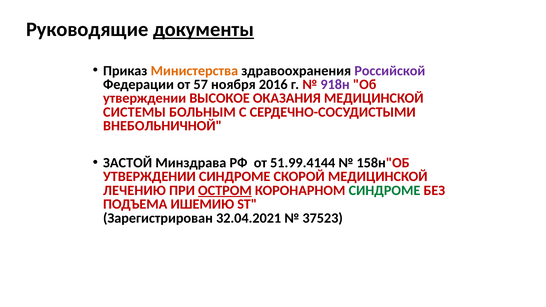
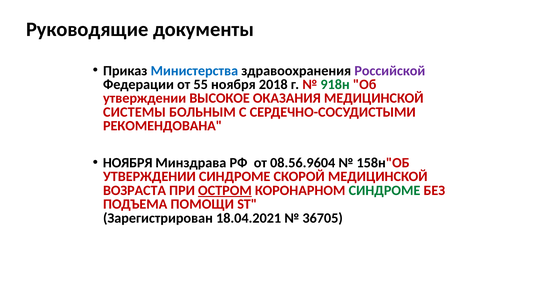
документы underline: present -> none (204, 30)
Министерства colour: orange -> blue (194, 71)
57: 57 -> 55 (201, 85)
2016: 2016 -> 2018 (273, 85)
918н colour: purple -> green (335, 85)
ВНЕБОЛЬНИЧНОЙ: ВНЕБОЛЬНИЧНОЙ -> РЕКОМЕНДОВАНА (163, 126)
ЗАСТОЙ: ЗАСТОЙ -> НОЯБРЯ (128, 163)
51.99.4144: 51.99.4144 -> 08.56.9604 (303, 163)
ЛЕЧЕНИЮ: ЛЕЧЕНИЮ -> ВОЗРАСТА (135, 191)
ПОДЪЕМА ИШЕМИЮ: ИШЕМИЮ -> ПОМОЩИ (202, 204)
32.04.2021: 32.04.2021 -> 18.04.2021 (249, 218)
37523: 37523 -> 36705 (323, 218)
